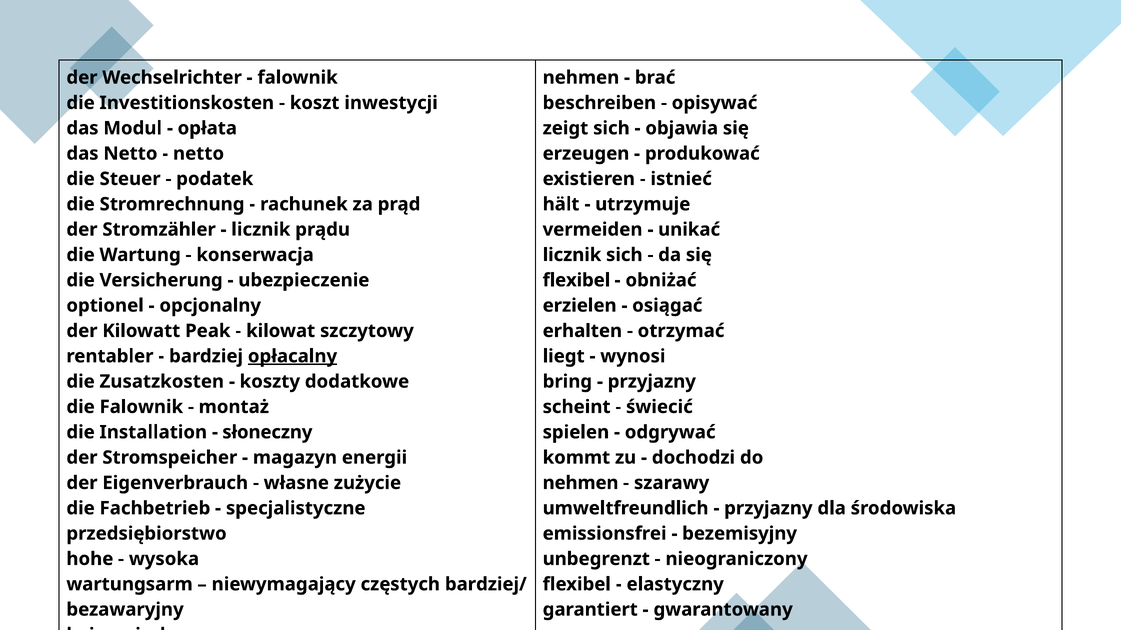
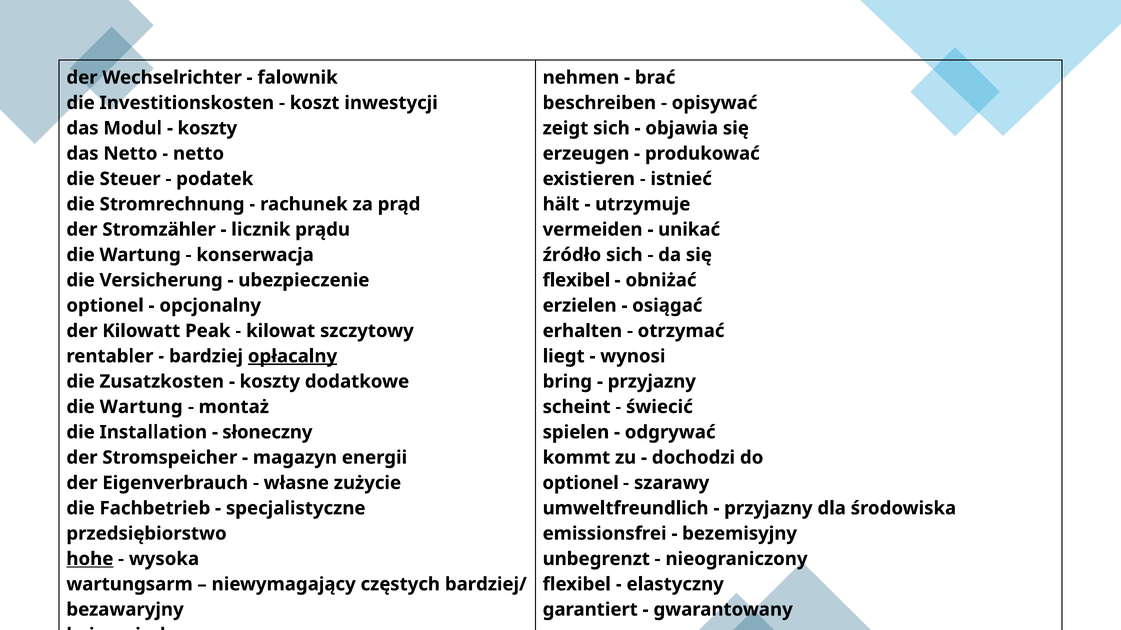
opłata: opłata -> koszty (207, 128)
licznik: licznik -> źródło (572, 255)
Falownik: Falownik -> Wartung (141, 407)
nehmen: nehmen -> optionel (581, 483)
hohe underline: none -> present (90, 559)
